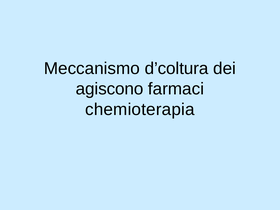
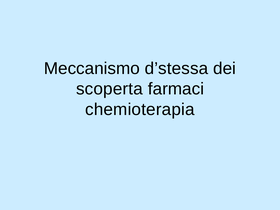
d’coltura: d’coltura -> d’stessa (176, 68)
agiscono: agiscono -> scoperta (109, 89)
